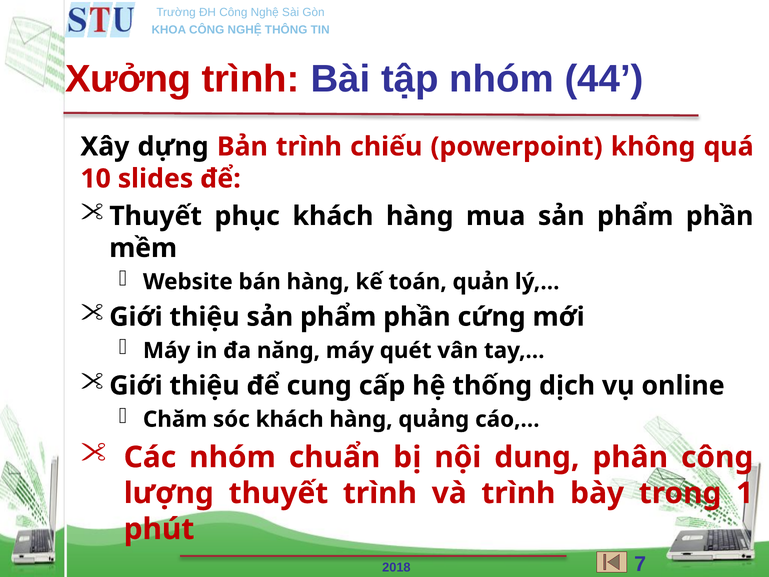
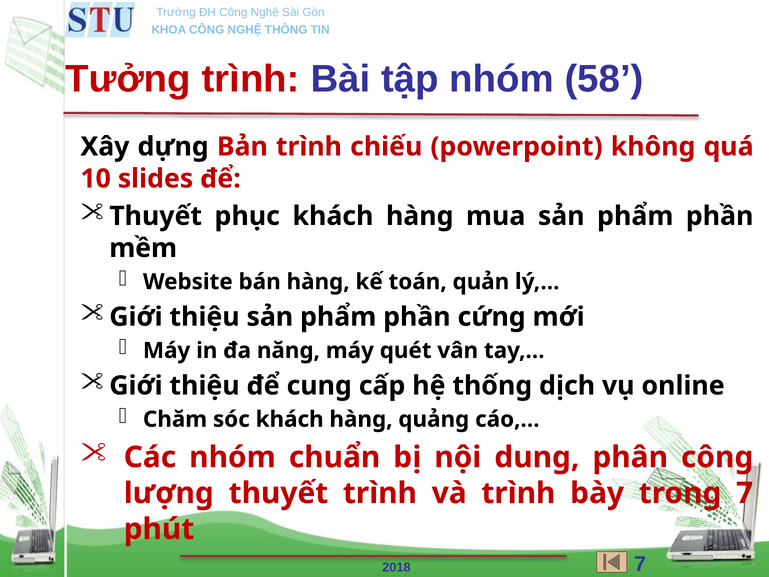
Xưởng: Xưởng -> Tưởng (128, 79)
44: 44 -> 58 (604, 79)
trong 1: 1 -> 7 (745, 493)
